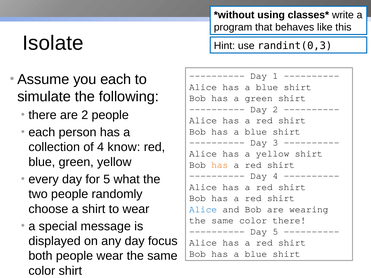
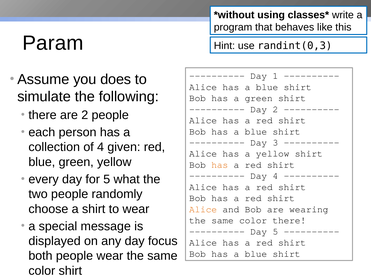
Isolate: Isolate -> Param (53, 43)
you each: each -> does (116, 79)
know: know -> given (124, 147)
Alice colour: blue -> orange (203, 209)
